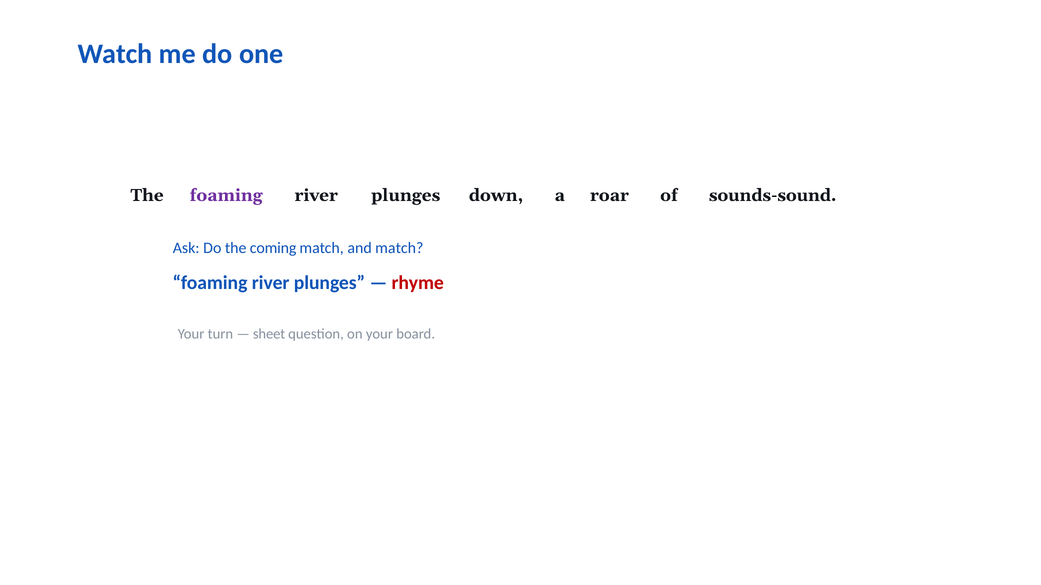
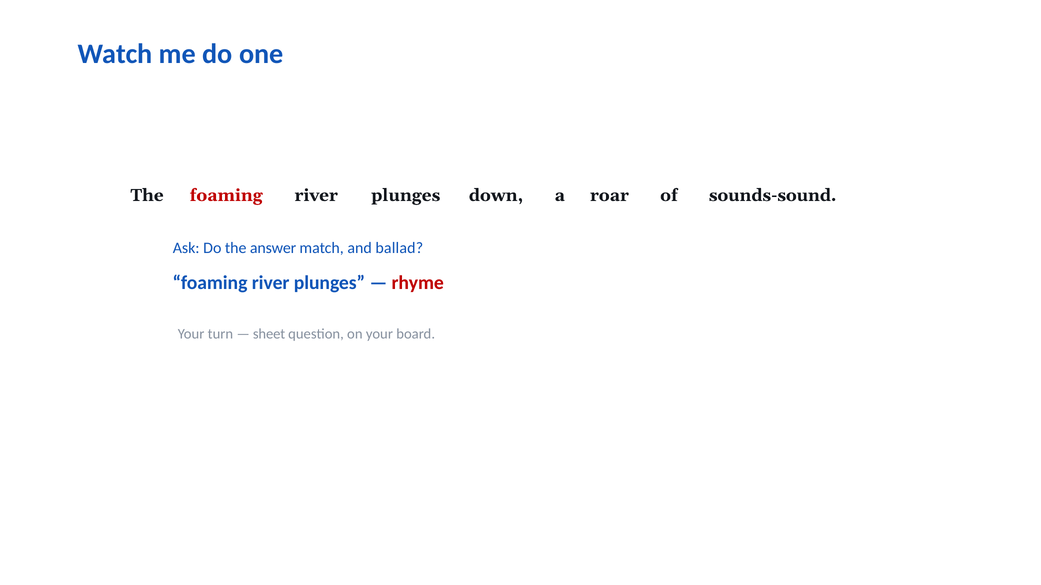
foaming colour: purple -> red (226, 195)
coming: coming -> answer (273, 248)
and match: match -> ballad (399, 248)
